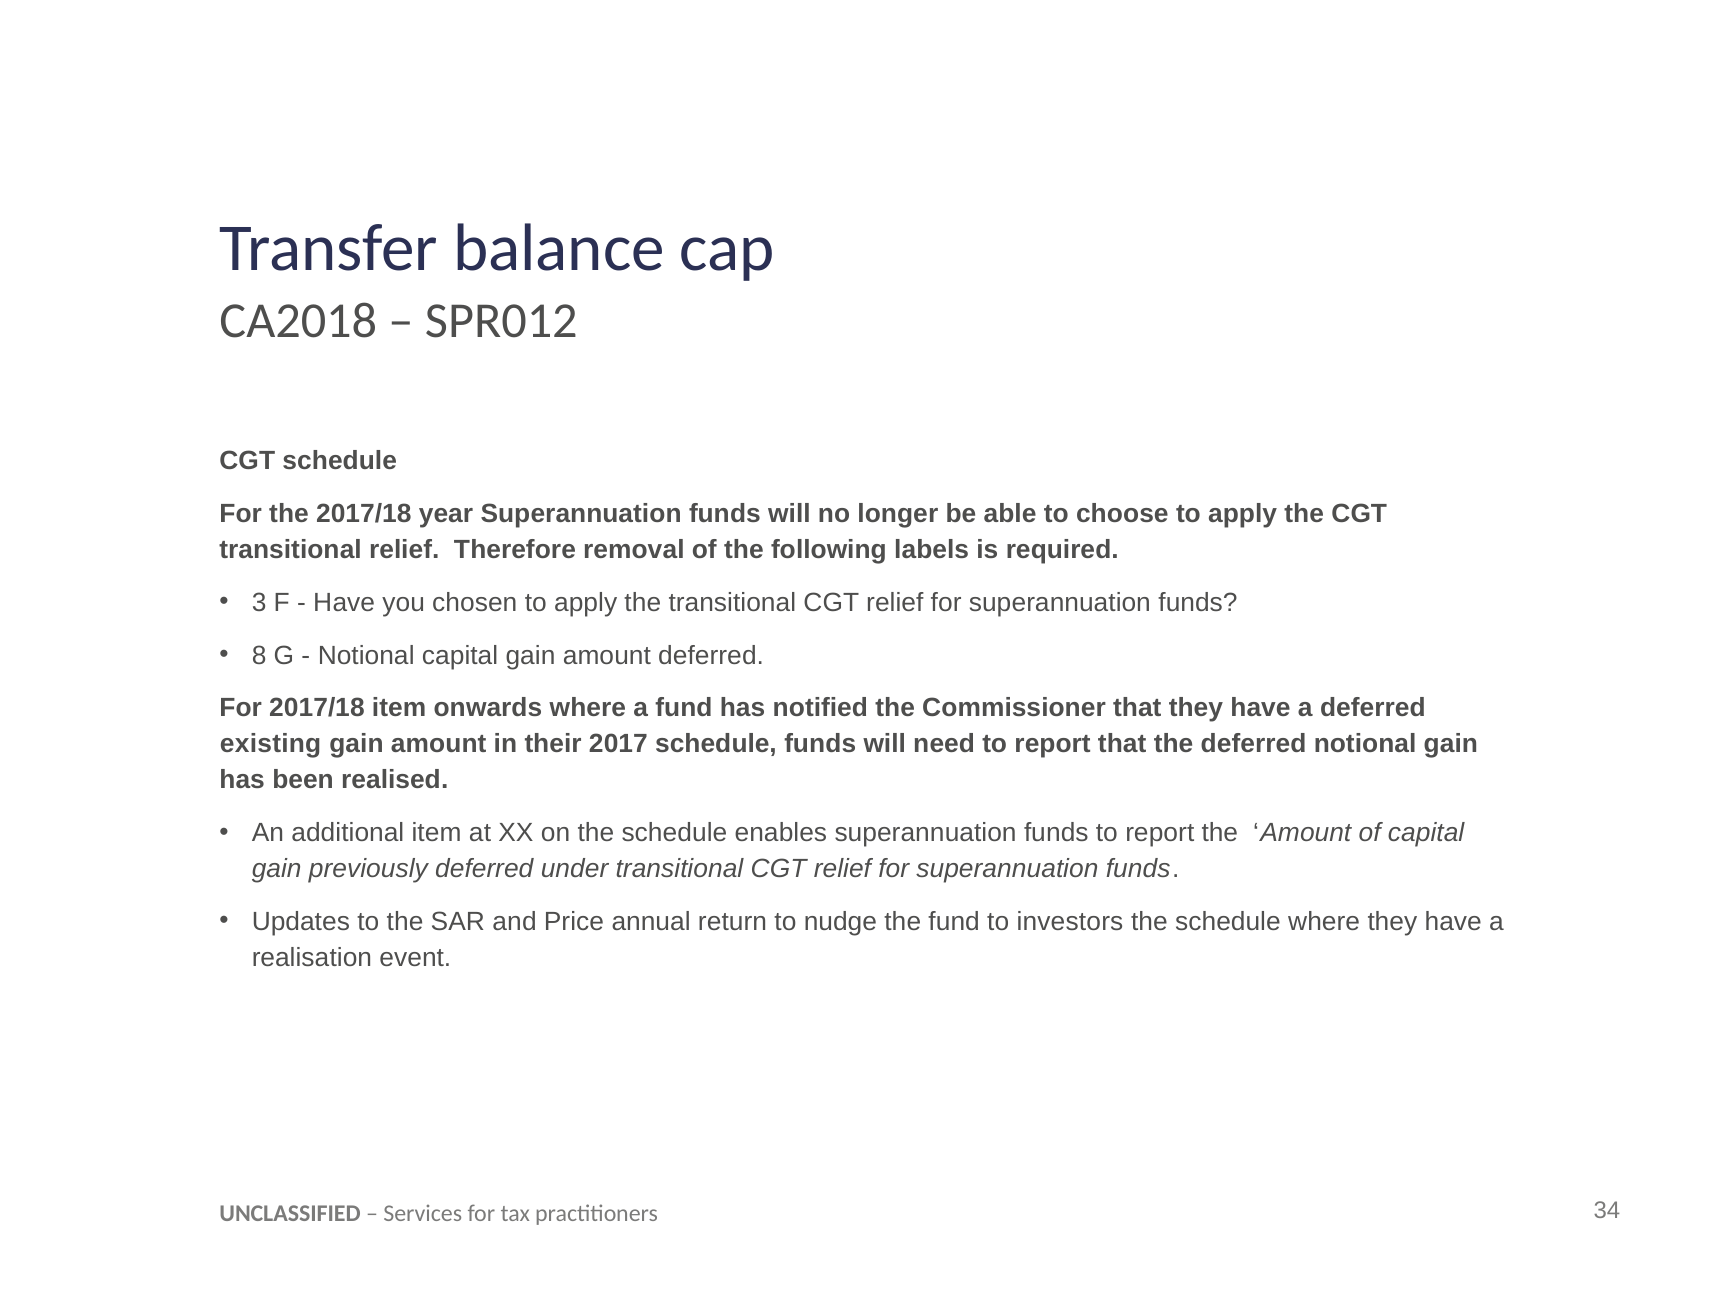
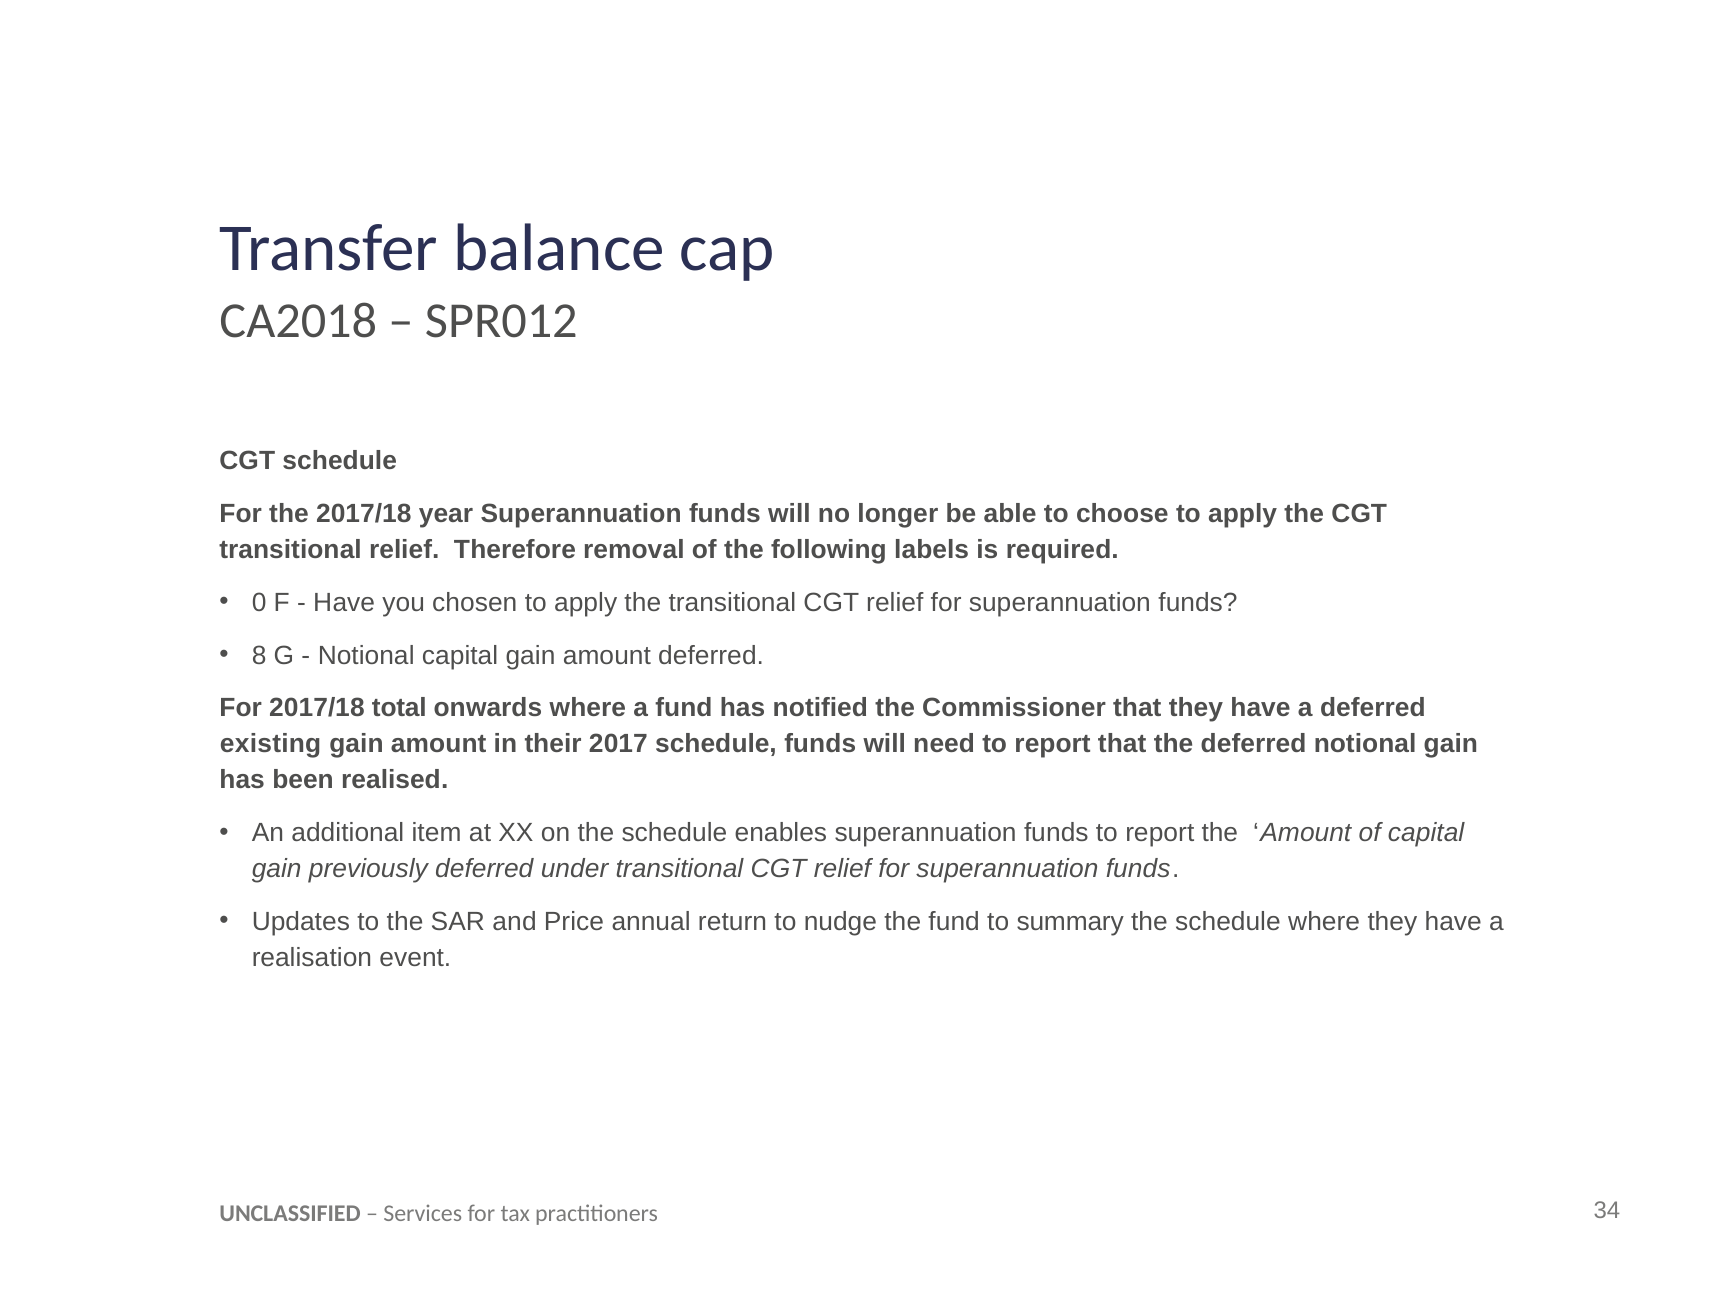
3: 3 -> 0 (259, 603)
2017/18 item: item -> total (399, 709)
investors: investors -> summary (1070, 922)
